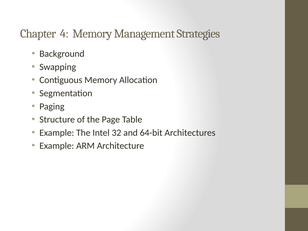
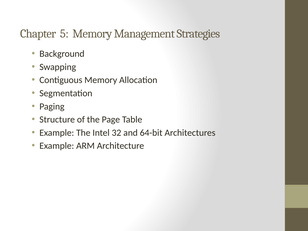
4: 4 -> 5 (64, 34)
